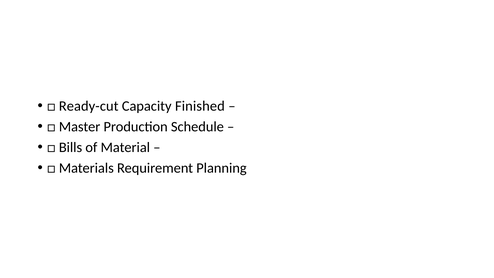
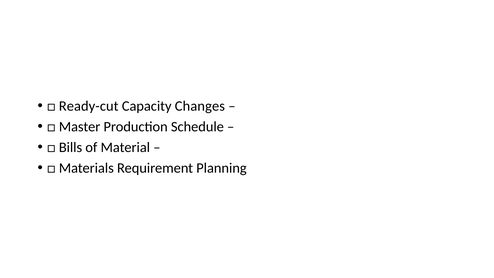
Finished: Finished -> Changes (200, 106)
